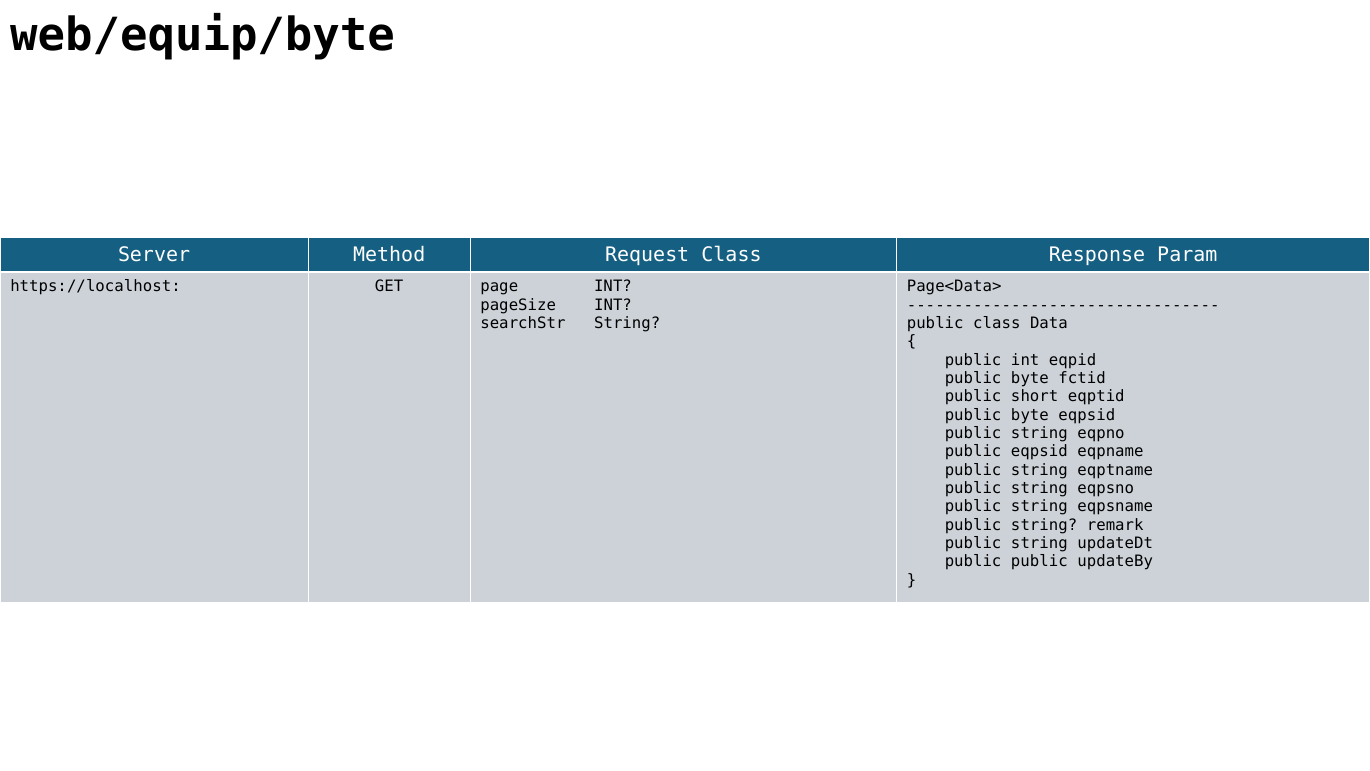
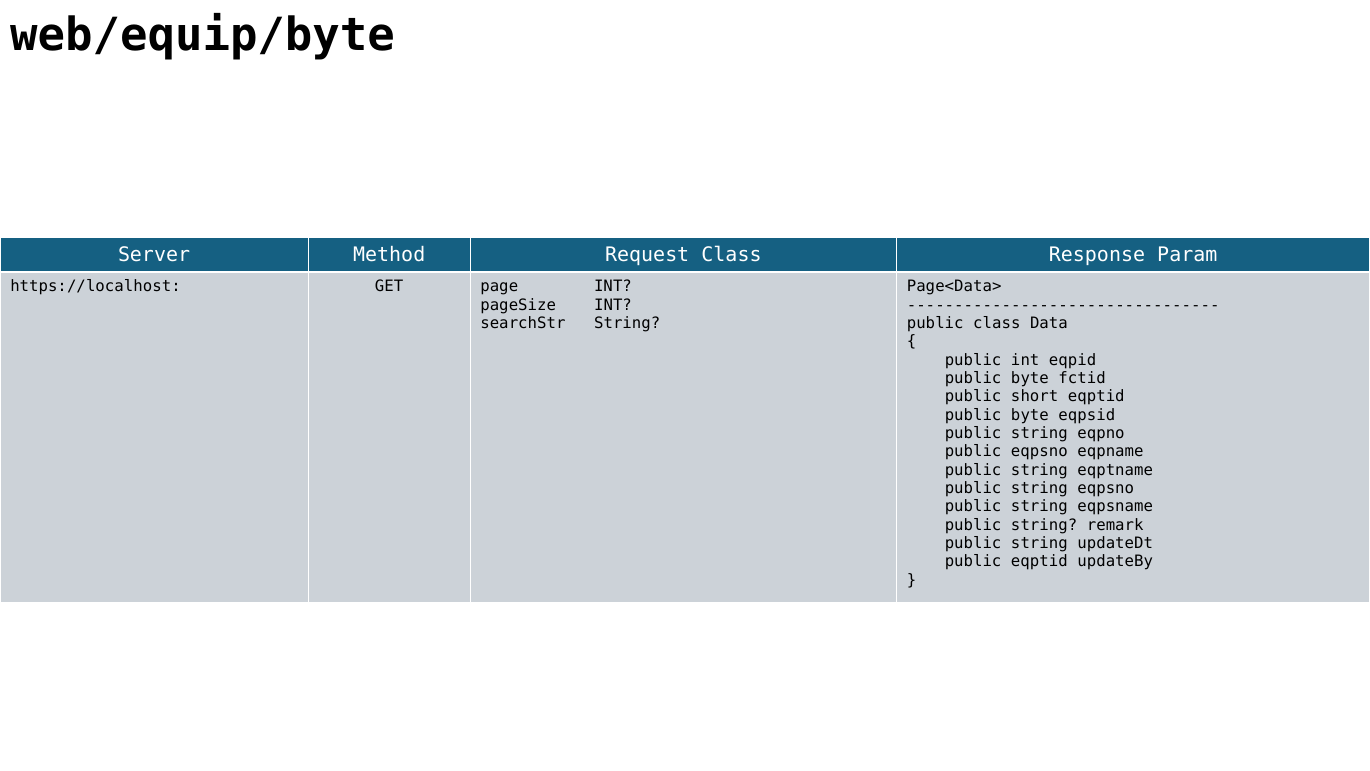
public eqpsid: eqpsid -> eqpsno (1039, 451)
public public: public -> eqptid (1039, 561)
